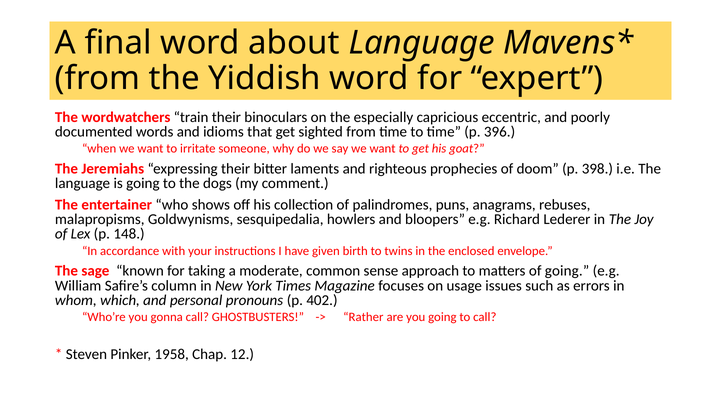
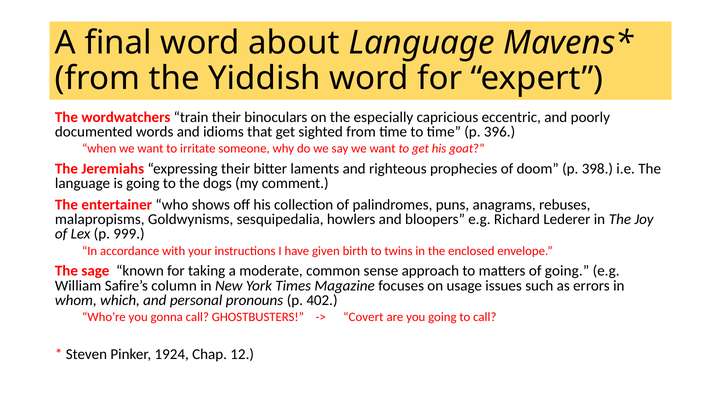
148: 148 -> 999 (129, 234)
Rather: Rather -> Covert (363, 318)
1958: 1958 -> 1924 (172, 355)
